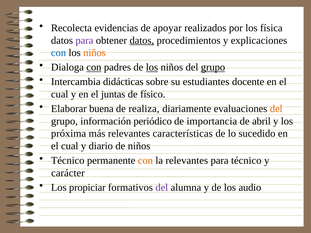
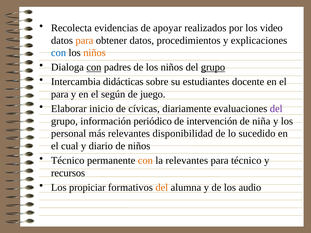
física: física -> video (271, 28)
para colour: purple -> orange (84, 40)
datos underline: present -> none (142, 40)
los underline: present -> none (152, 67)
cual: cual -> para (60, 94)
juntas: juntas -> según (113, 94)
físico: físico -> juego (153, 94)
buena: buena -> inicio (101, 109)
realiza: realiza -> cívicas (144, 109)
del colour: orange -> purple (276, 109)
importancia: importancia -> intervención (212, 121)
abril: abril -> niña (261, 121)
próxima: próxima -> personal (69, 134)
características: características -> disponibilidad (183, 134)
carácter: carácter -> recursos (68, 173)
del colour: purple -> orange (162, 188)
